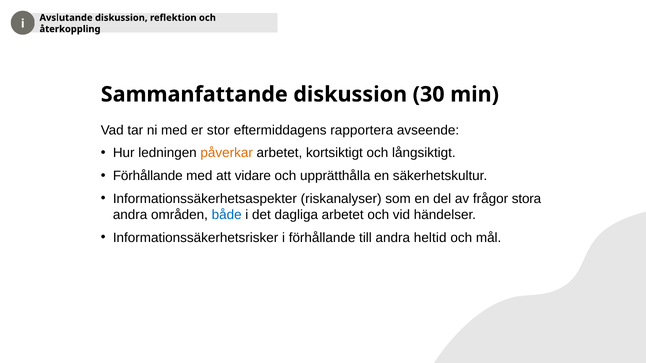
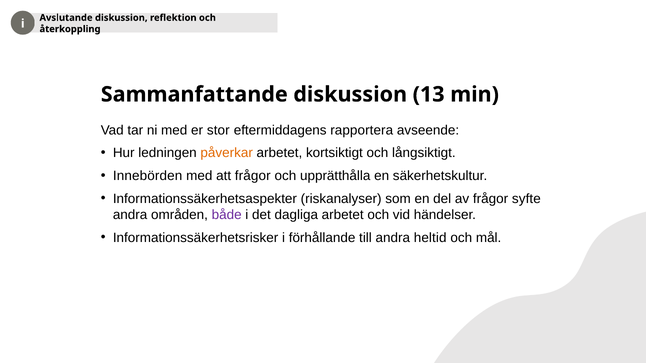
30: 30 -> 13 (429, 95)
Förhållande: Förhållande -> Innebörden (148, 176)
att vidare: vidare -> frågor (253, 176)
stora: stora -> syfte (526, 199)
både colour: blue -> purple (227, 215)
